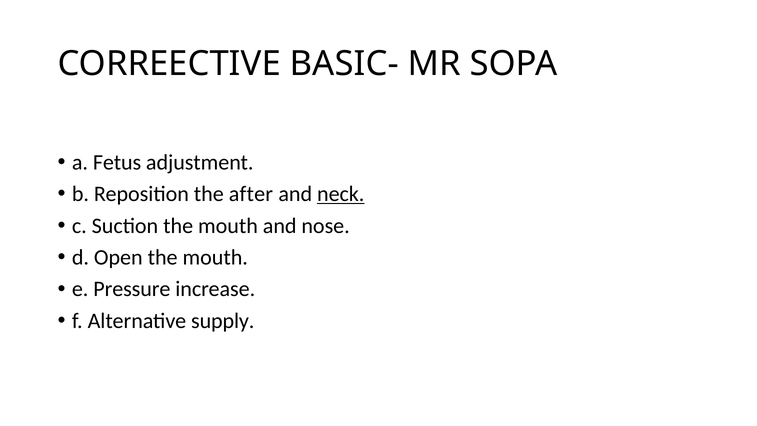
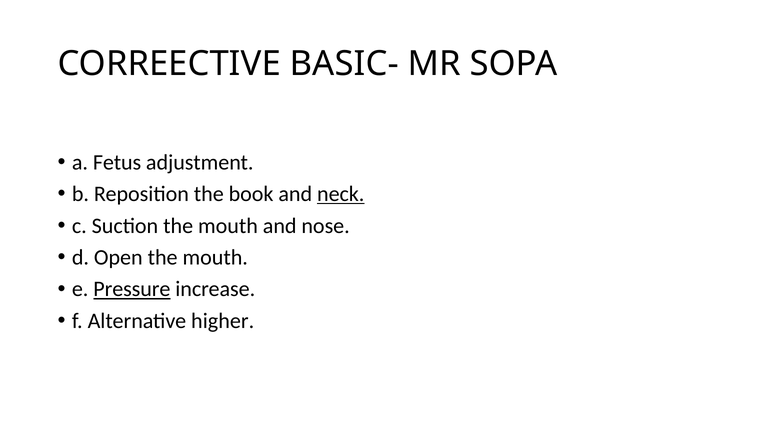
after: after -> book (251, 194)
Pressure underline: none -> present (132, 289)
supply: supply -> higher (223, 321)
